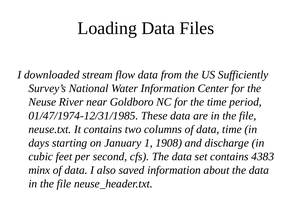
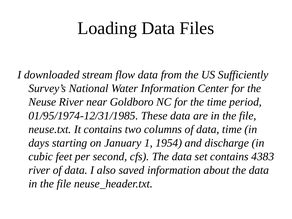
01/47/1974-12/31/1985: 01/47/1974-12/31/1985 -> 01/95/1974-12/31/1985 (83, 116)
1908: 1908 -> 1954 (169, 143)
minx: minx -> river (39, 170)
